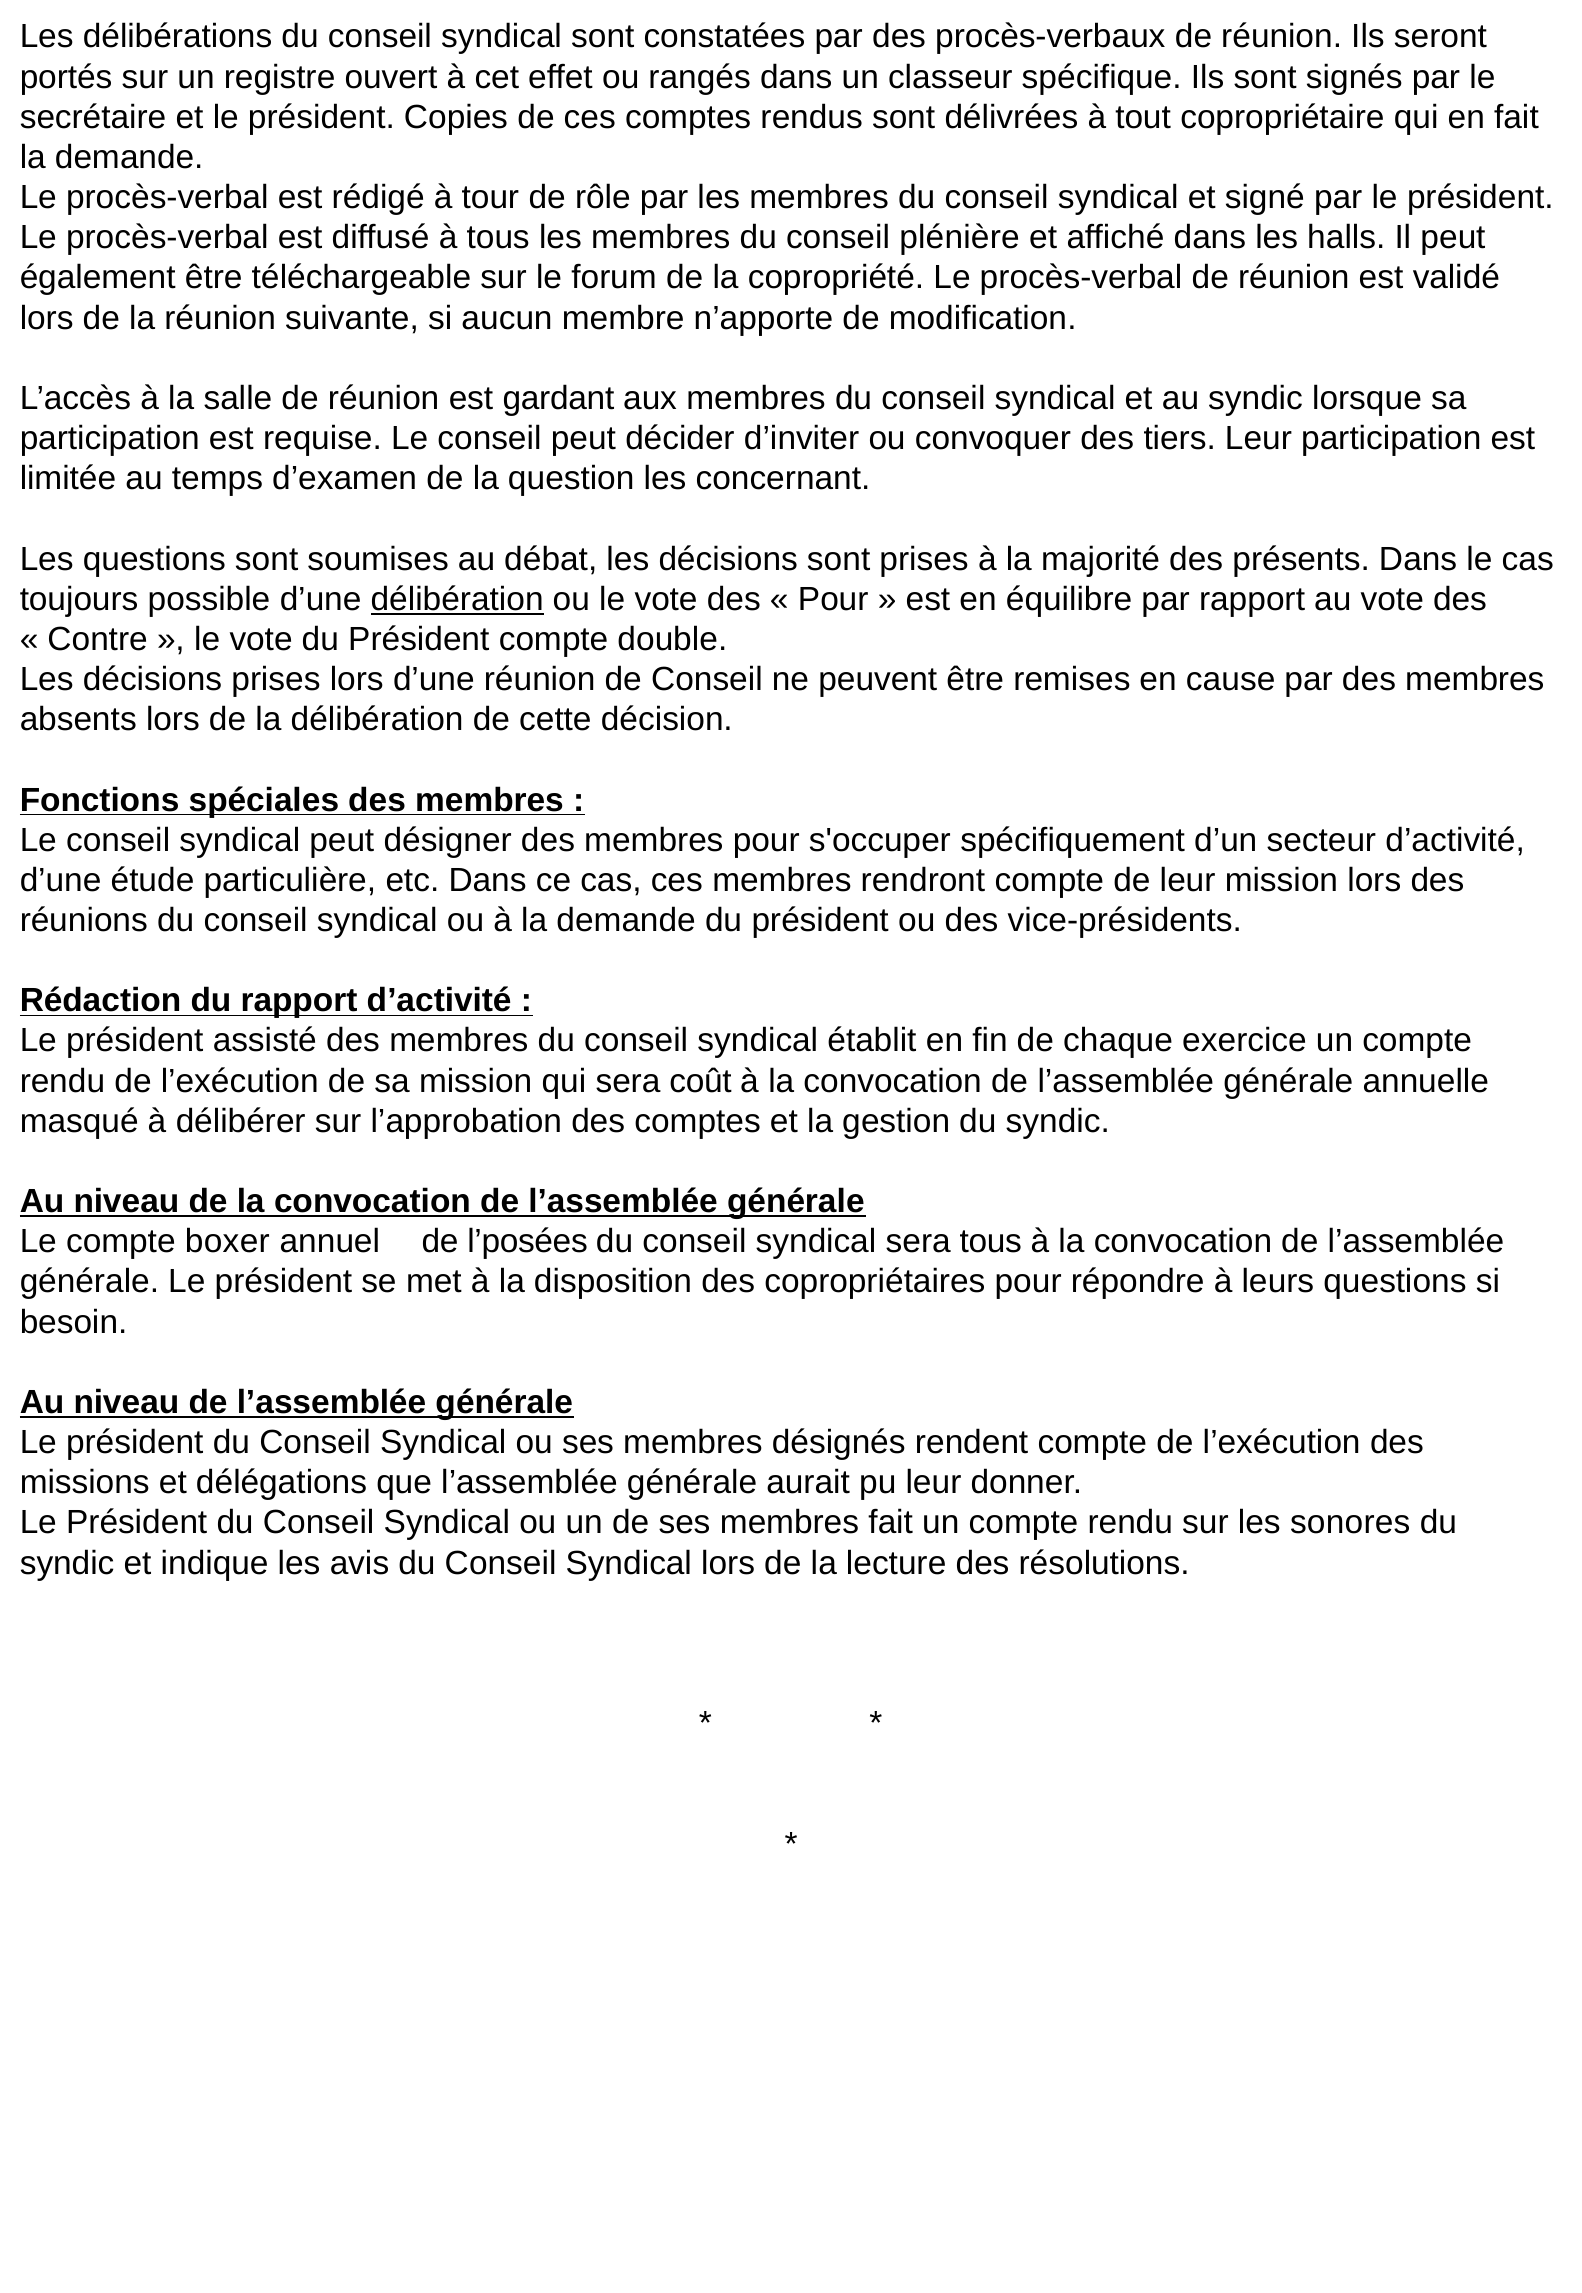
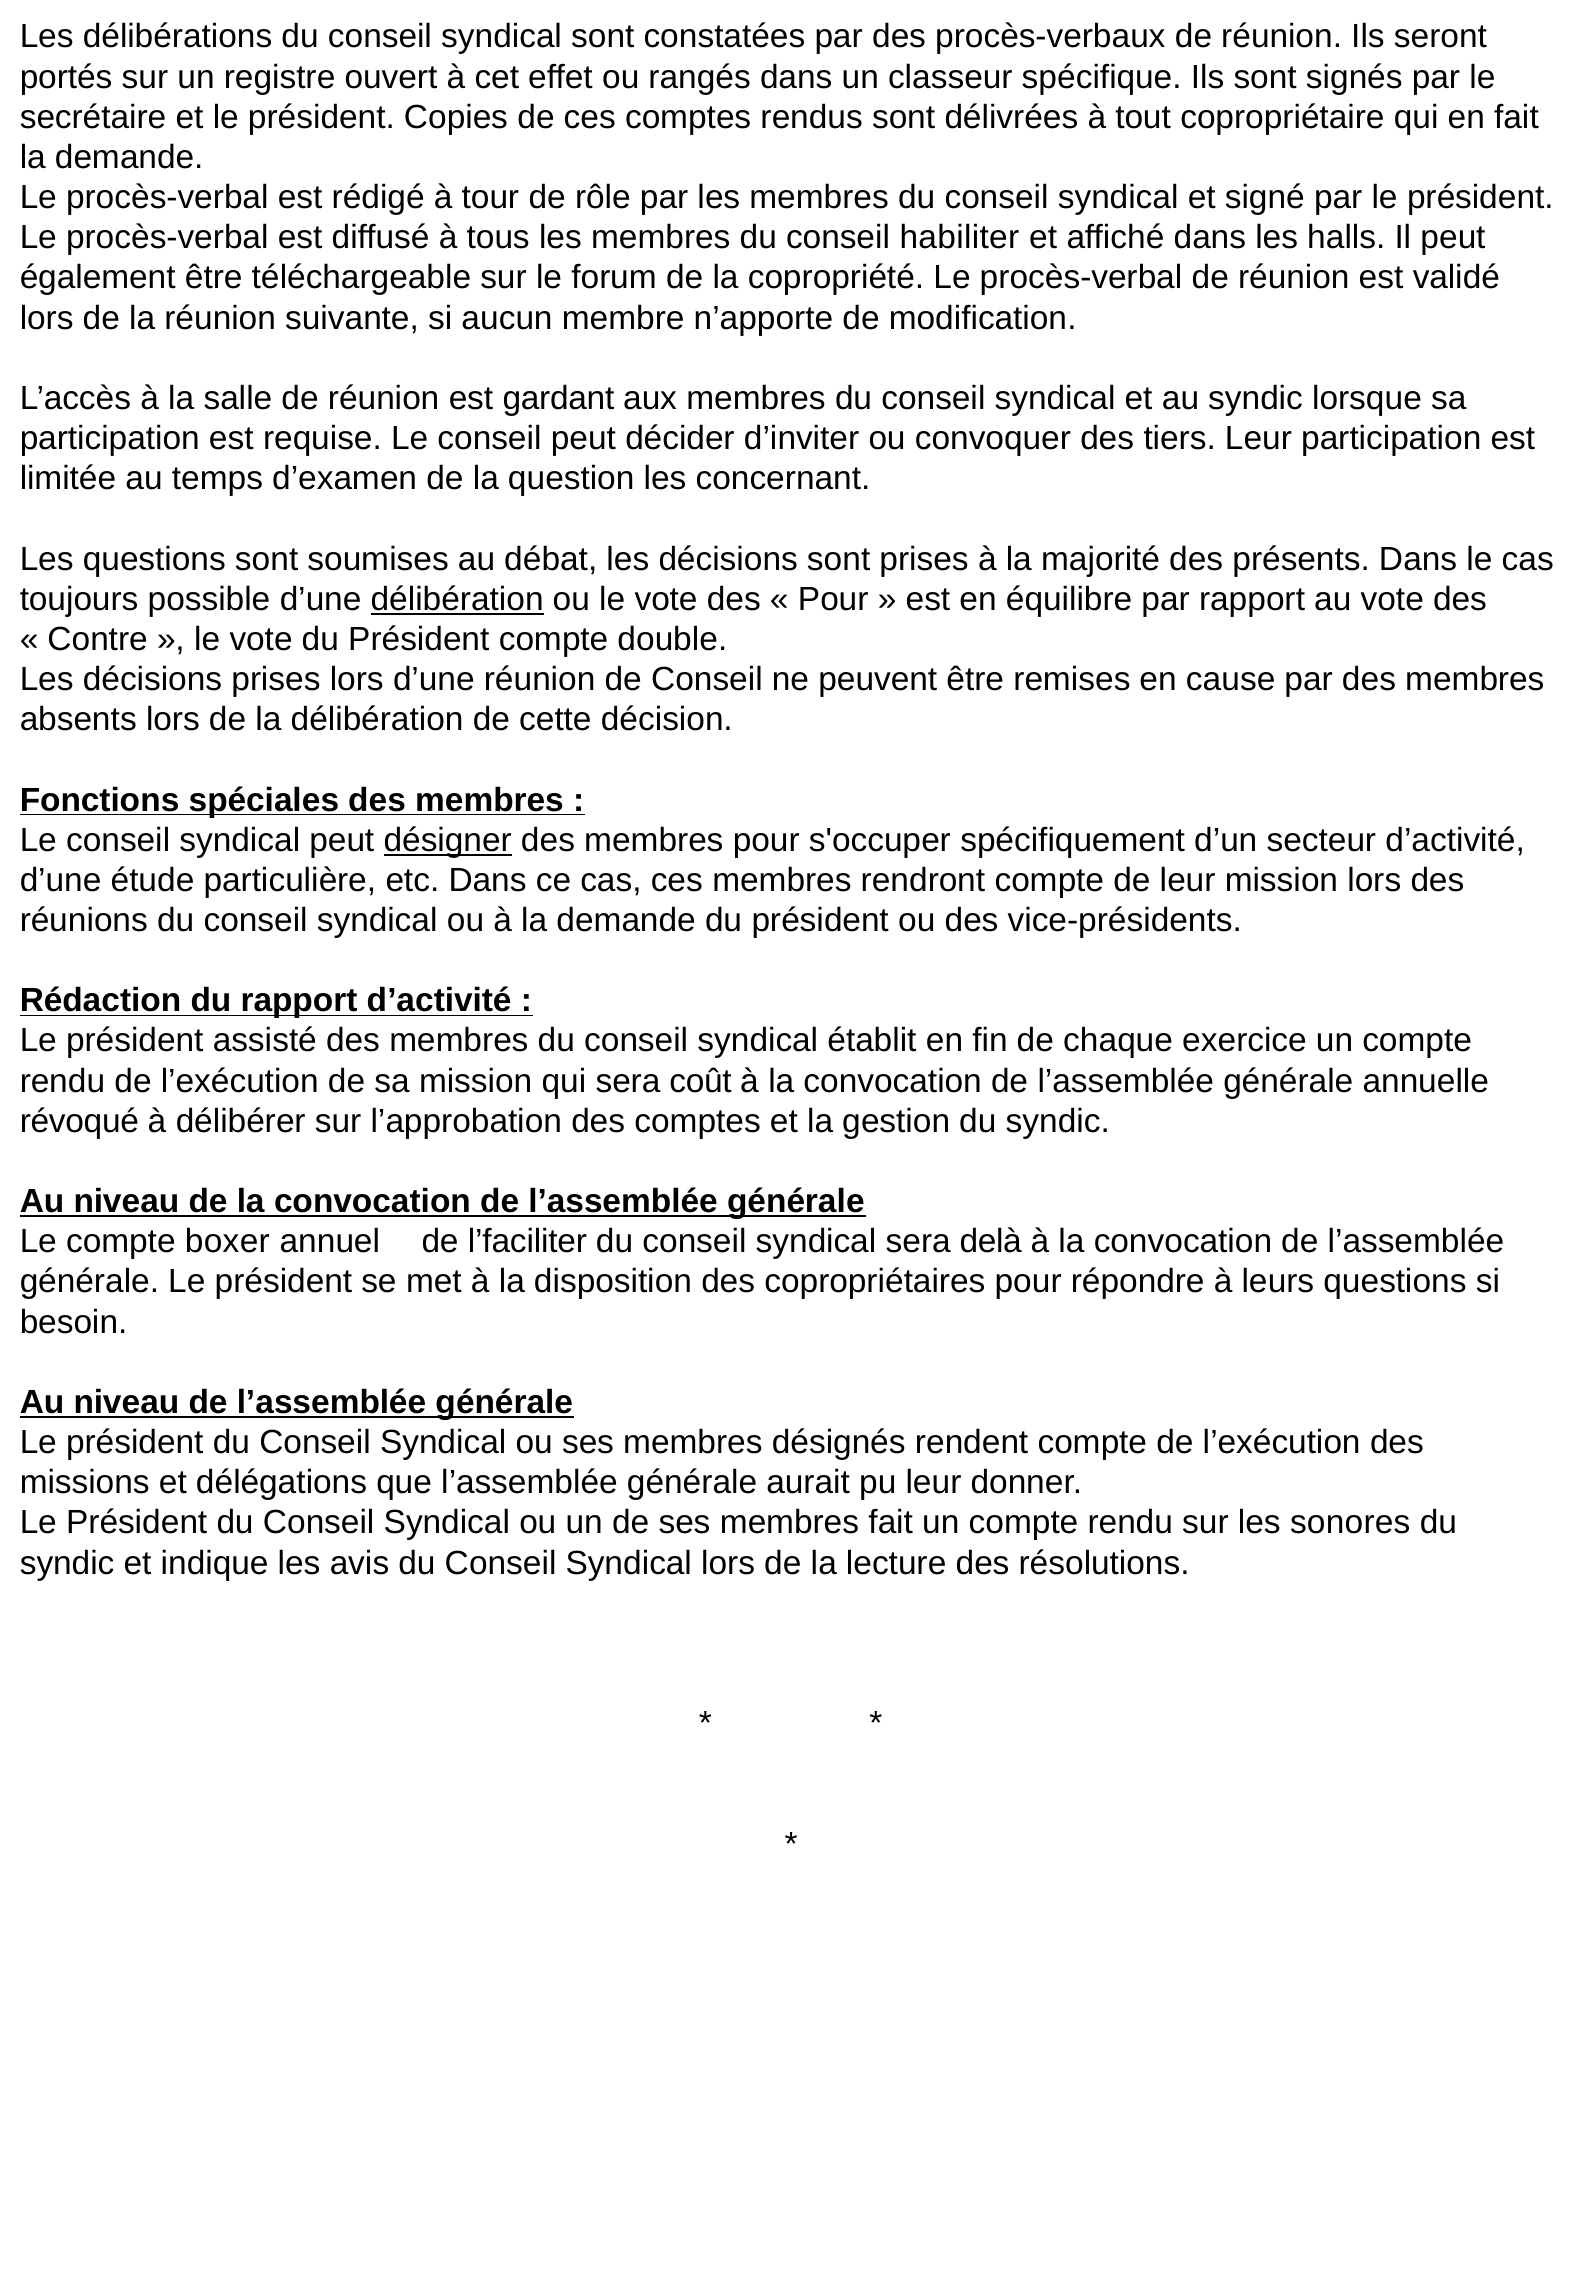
plénière: plénière -> habiliter (959, 238)
désigner underline: none -> present (448, 840)
masqué: masqué -> révoqué (79, 1122)
l’posées: l’posées -> l’faciliter (527, 1242)
sera tous: tous -> delà (991, 1242)
